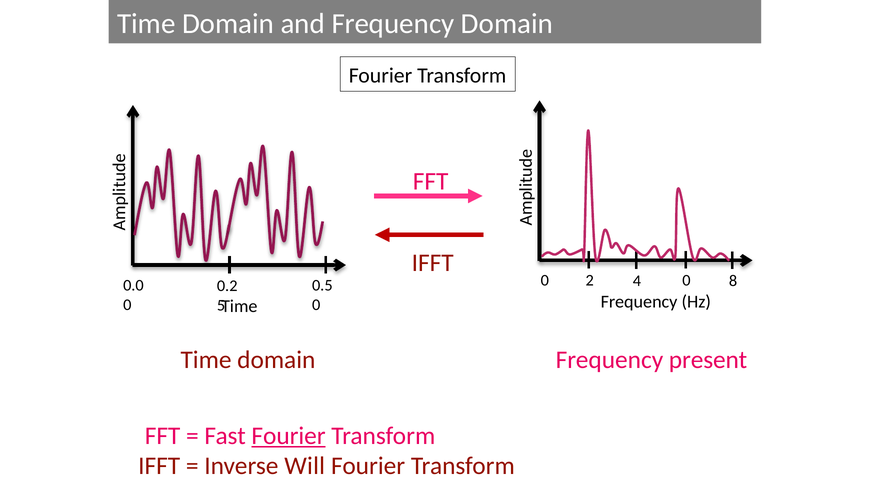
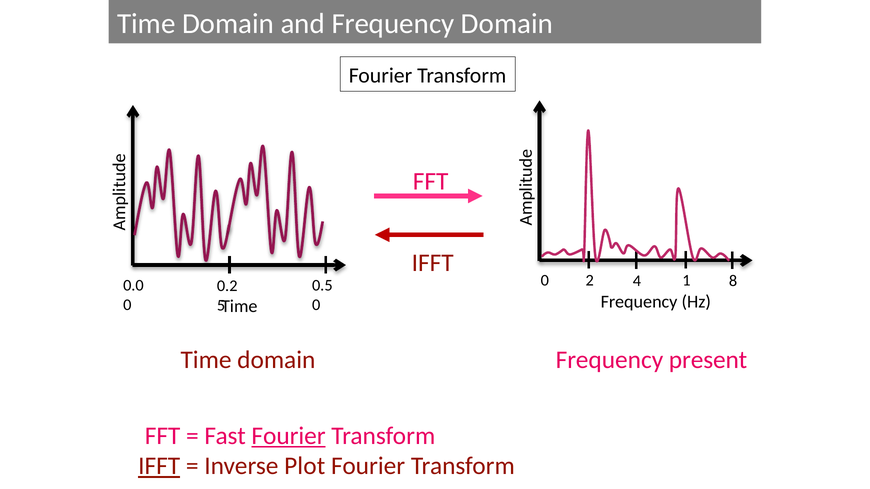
0 0: 0 -> 1 (686, 281)
IFFT underline: none -> present (159, 466)
Will: Will -> Plot (305, 466)
